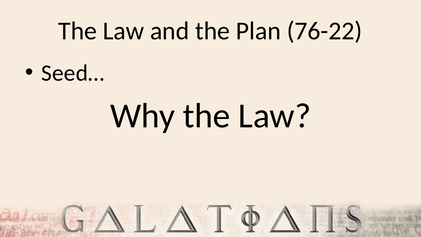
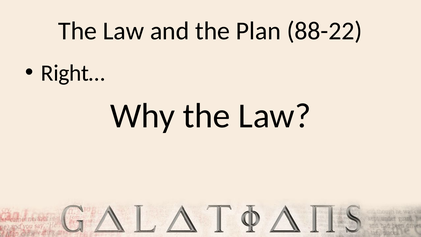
76-22: 76-22 -> 88-22 (324, 31)
Seed…: Seed… -> Right… (73, 73)
